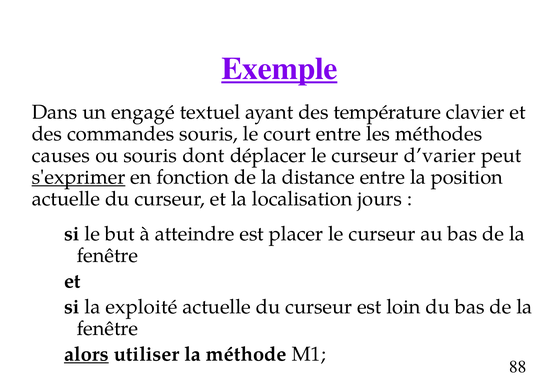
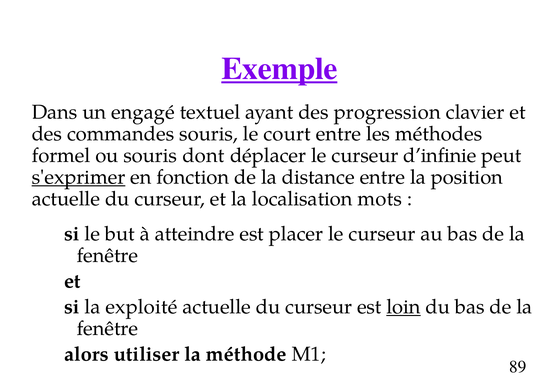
température: température -> progression (387, 112)
causes: causes -> formel (61, 156)
d’varier: d’varier -> d’infinie (440, 156)
jours: jours -> mots (380, 199)
loin underline: none -> present (404, 307)
alors underline: present -> none (86, 354)
88: 88 -> 89 (518, 367)
